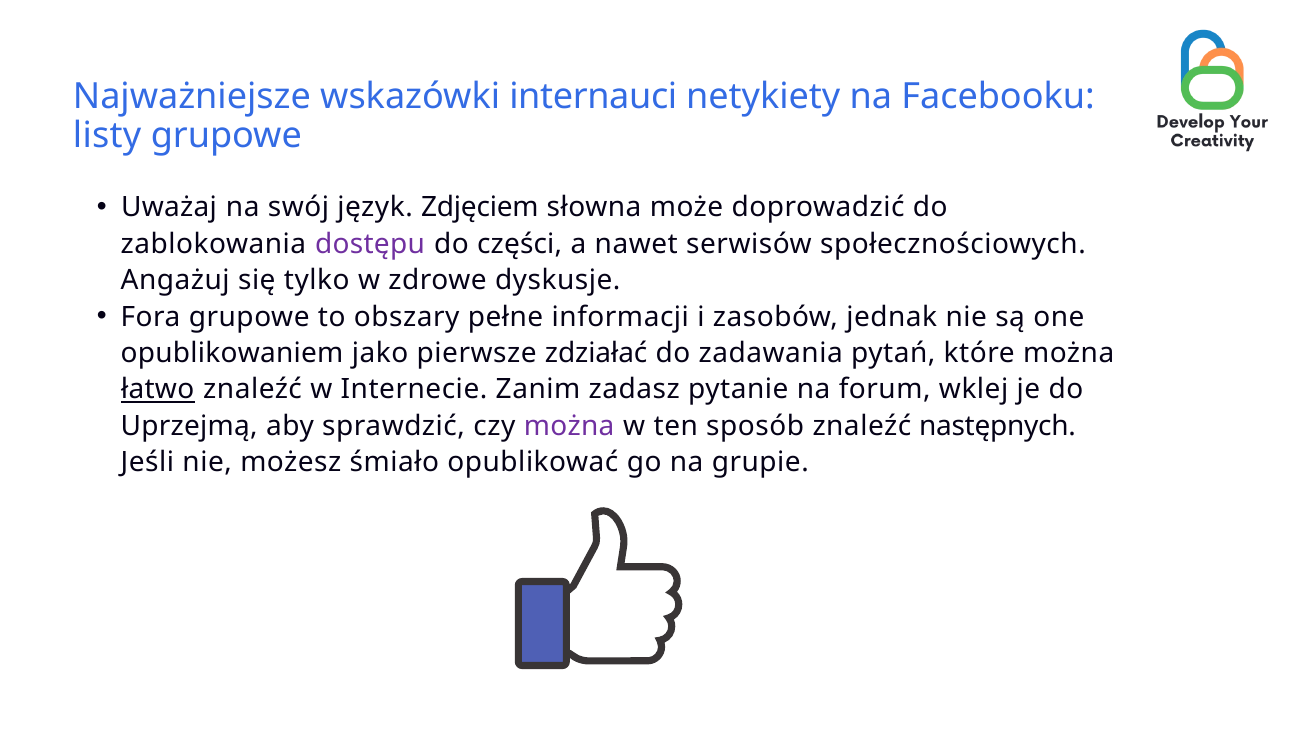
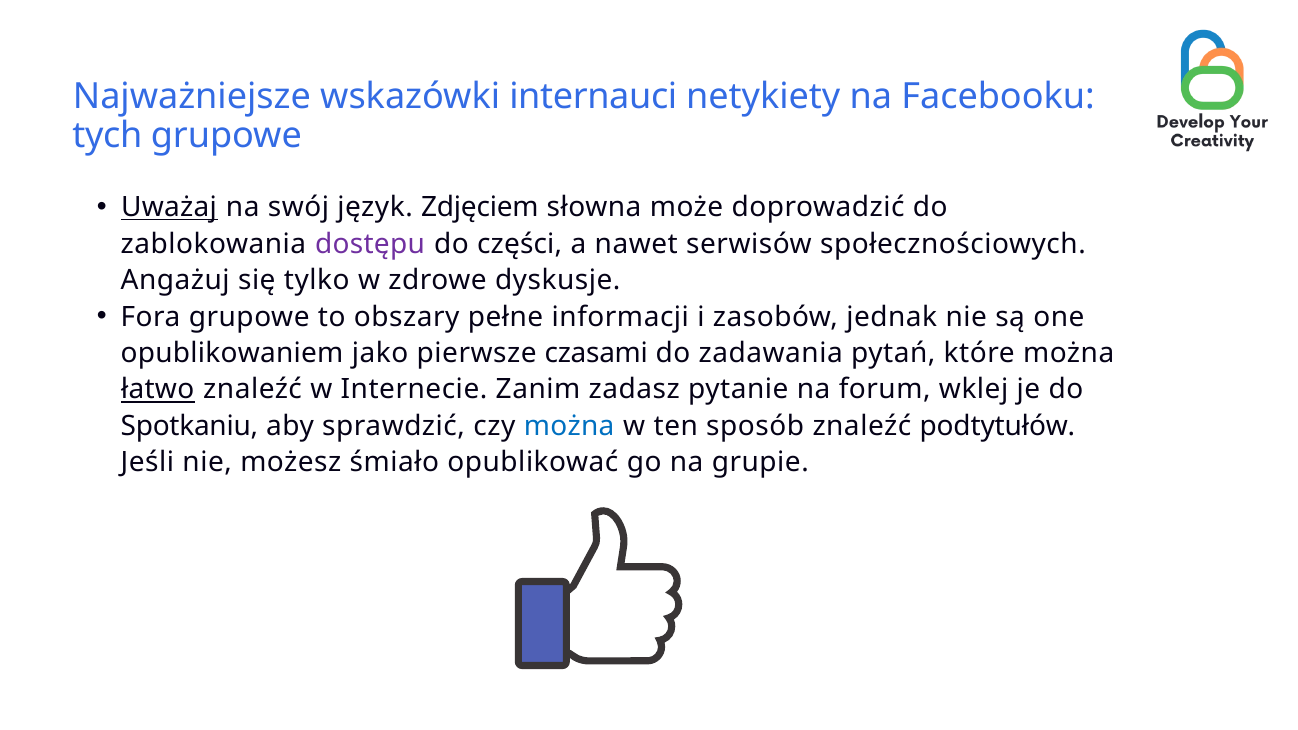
listy: listy -> tych (107, 136)
Uważaj underline: none -> present (169, 207)
zdziałać: zdziałać -> czasami (596, 353)
Uprzejmą: Uprzejmą -> Spotkaniu (189, 426)
można colour: purple -> blue (569, 426)
następnych: następnych -> podtytułów (997, 426)
